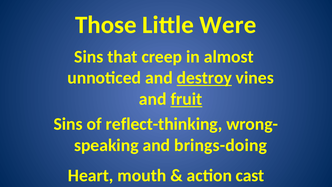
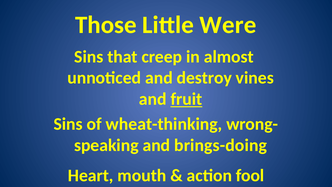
destroy underline: present -> none (204, 78)
reflect-thinking: reflect-thinking -> wheat-thinking (164, 124)
cast: cast -> fool (250, 175)
